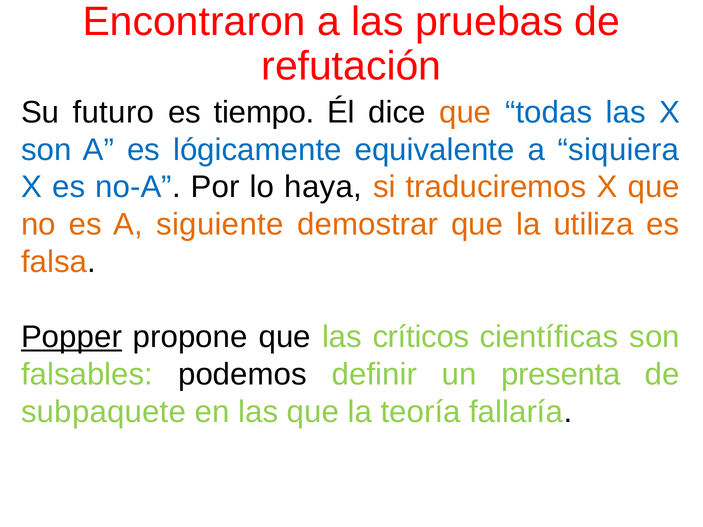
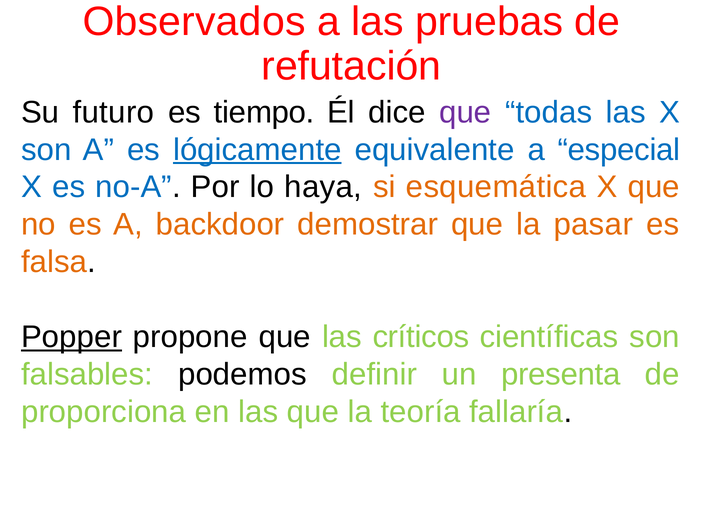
Encontraron: Encontraron -> Observados (194, 22)
que colour: orange -> purple (465, 112)
lógicamente underline: none -> present (257, 150)
siquiera: siquiera -> especial (619, 150)
traduciremos: traduciremos -> esquemática (496, 187)
siguiente: siguiente -> backdoor (220, 225)
utiliza: utiliza -> pasar (593, 225)
subpaquete: subpaquete -> proporciona (104, 412)
